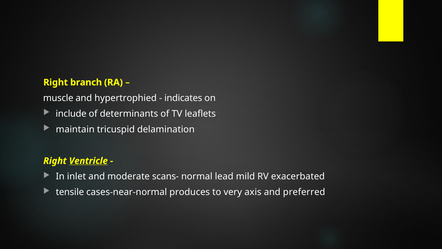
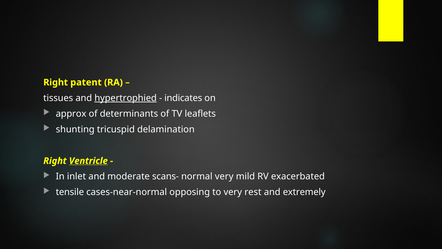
branch: branch -> patent (86, 82)
muscle: muscle -> tissues (58, 98)
hypertrophied underline: none -> present (126, 98)
include: include -> approx (71, 114)
maintain: maintain -> shunting (75, 129)
normal lead: lead -> very (224, 176)
produces: produces -> opposing (190, 192)
axis: axis -> rest (253, 192)
preferred: preferred -> extremely (304, 192)
